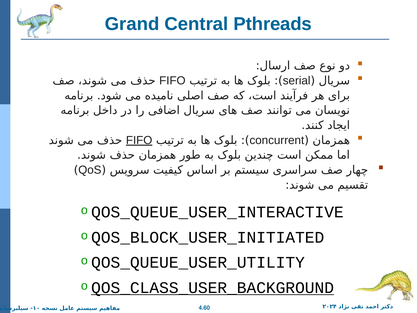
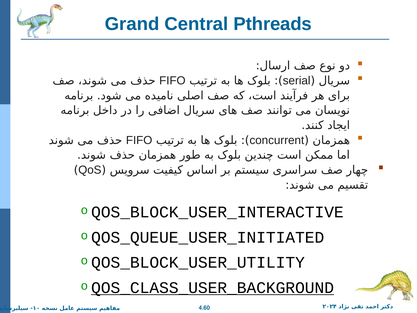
FIFO underline: present -> none (139, 140)
QOS_QUEUE_USER_INTERACTIVE: QOS_QUEUE_USER_INTERACTIVE -> QOS_BLOCK_USER_INTERACTIVE (217, 212)
QOS_BLOCK_USER_INITIATED: QOS_BLOCK_USER_INITIATED -> QOS_QUEUE_USER_INITIATED (208, 237)
QOS_QUEUE_USER_UTILITY: QOS_QUEUE_USER_UTILITY -> QOS_BLOCK_USER_UTILITY (198, 262)
